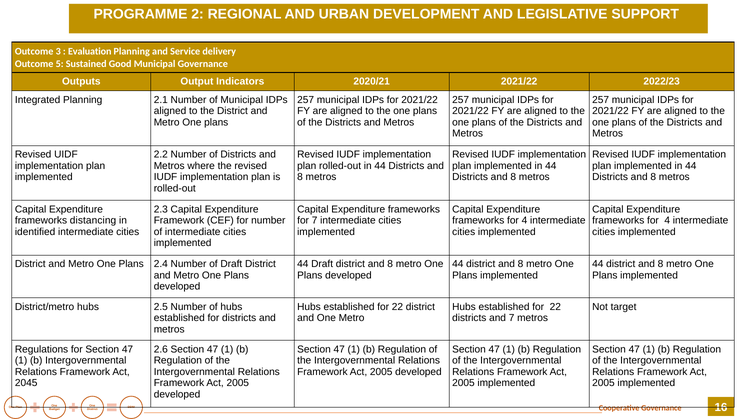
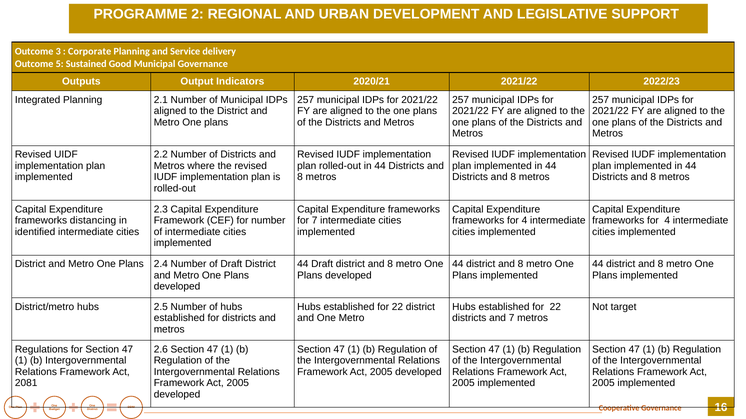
Evaluation: Evaluation -> Corporate (90, 51)
2045: 2045 -> 2081 (26, 384)
